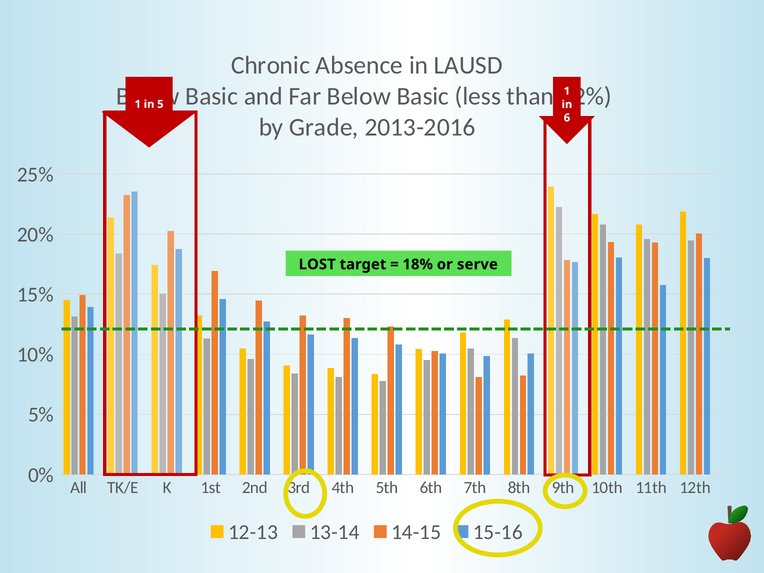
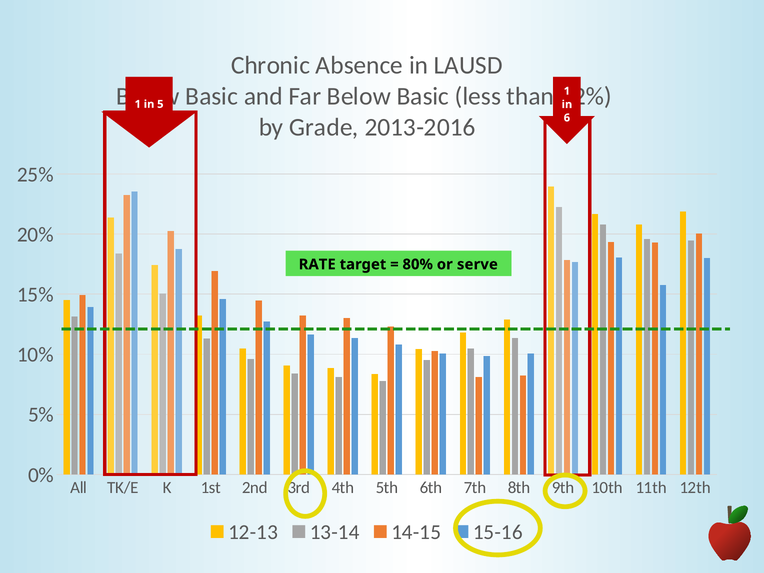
LOST: LOST -> RATE (317, 264)
18%: 18% -> 80% (418, 264)
